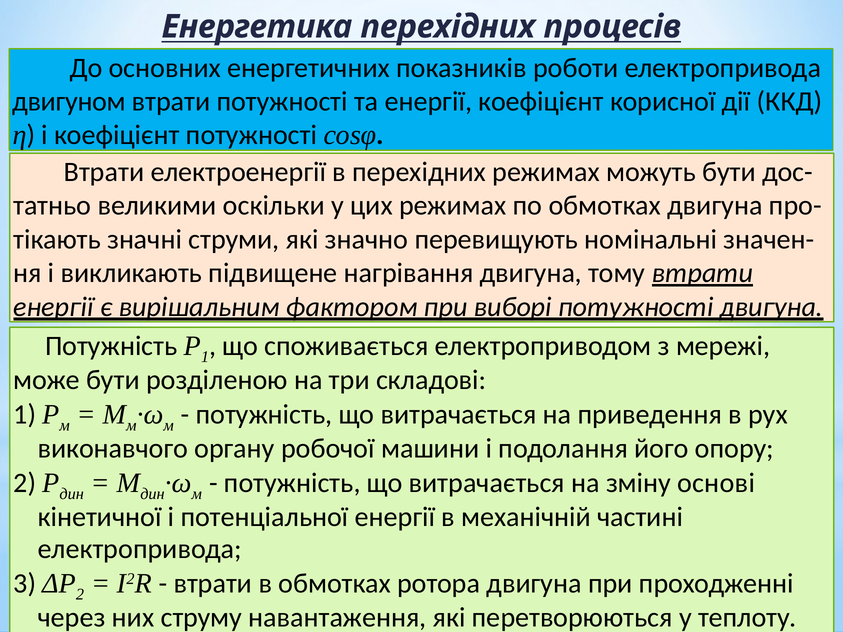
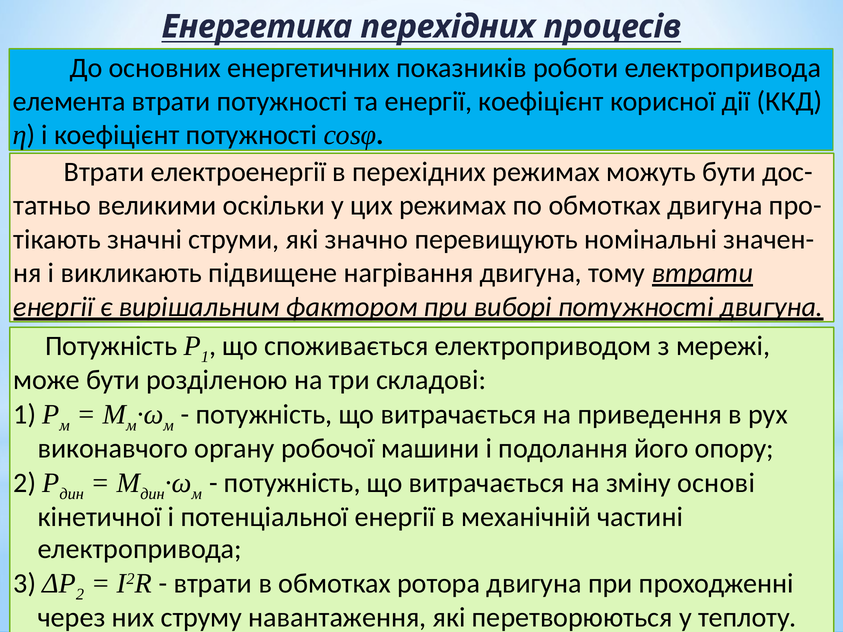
двигуном: двигуном -> елемента (69, 101)
